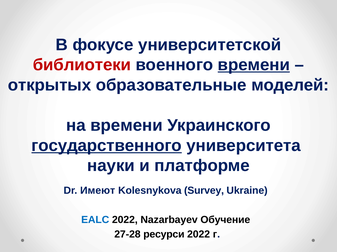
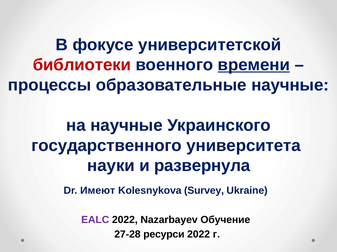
открытых: открытых -> процессы (50, 85)
образовательные моделей: моделей -> научные (290, 85)
на времени: времени -> научные (127, 126)
государственного underline: present -> none (107, 146)
платформе: платформе -> развернула (202, 166)
EALC colour: blue -> purple (95, 220)
